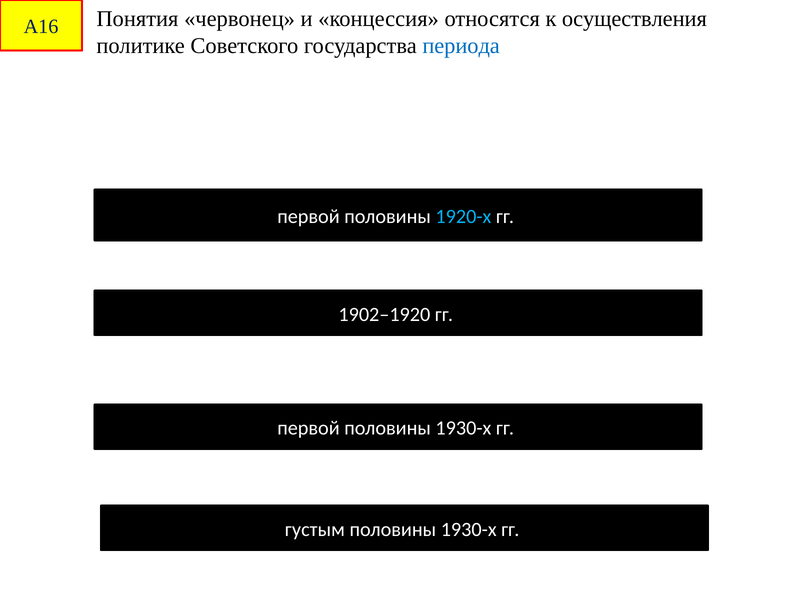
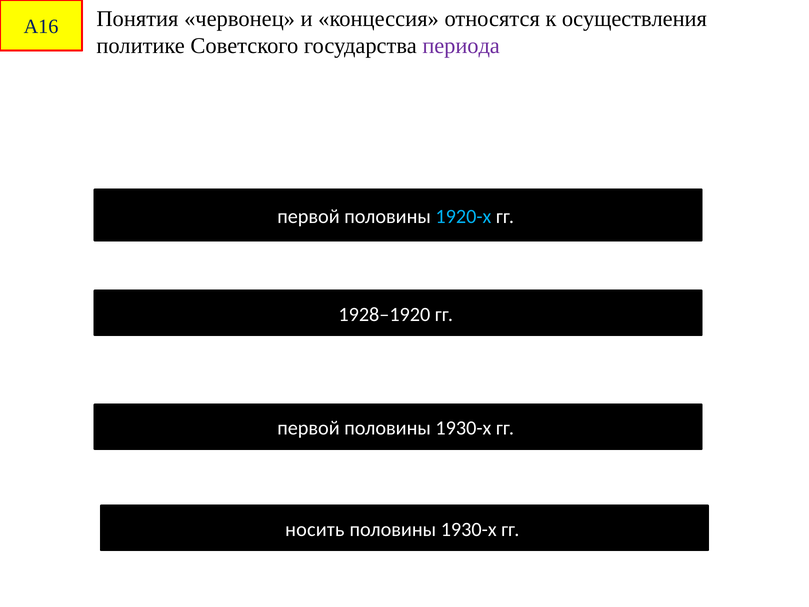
периода colour: blue -> purple (461, 46)
1902–1920: 1902–1920 -> 1928–1920 (384, 314)
густым: густым -> носить (315, 529)
